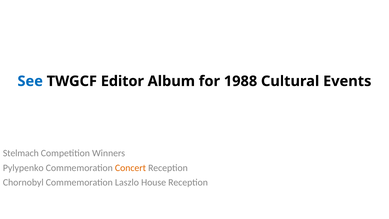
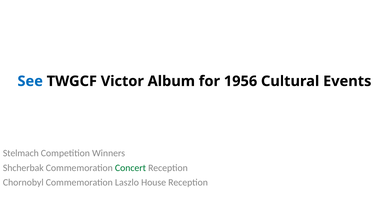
Editor: Editor -> Victor (122, 81)
1988: 1988 -> 1956 (241, 81)
Pylypenko: Pylypenko -> Shcherbak (23, 168)
Concert colour: orange -> green (130, 168)
